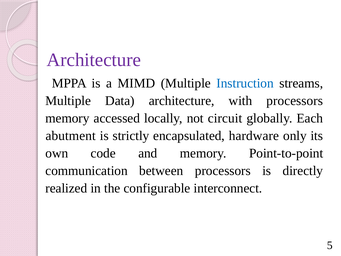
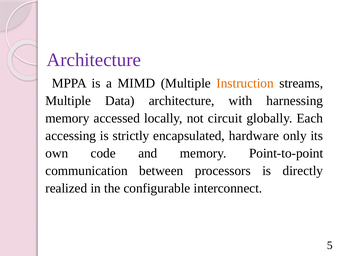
Instruction colour: blue -> orange (245, 83)
with processors: processors -> harnessing (295, 101)
abutment: abutment -> accessing (71, 136)
